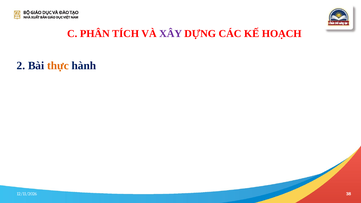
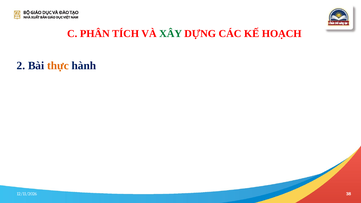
XÂY colour: purple -> green (171, 34)
